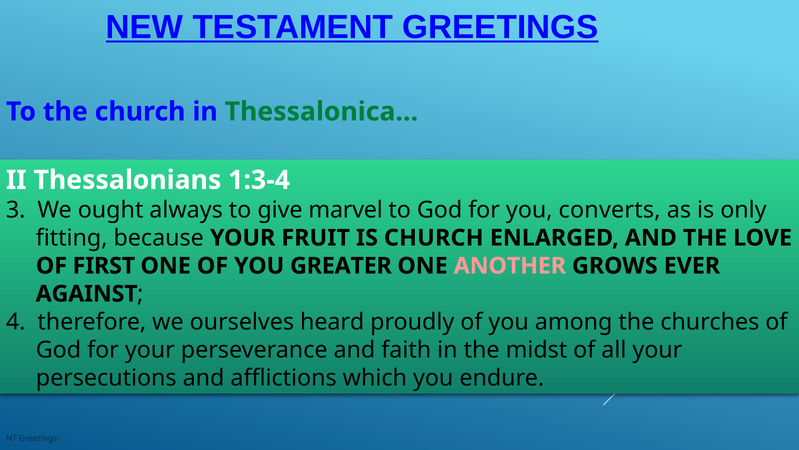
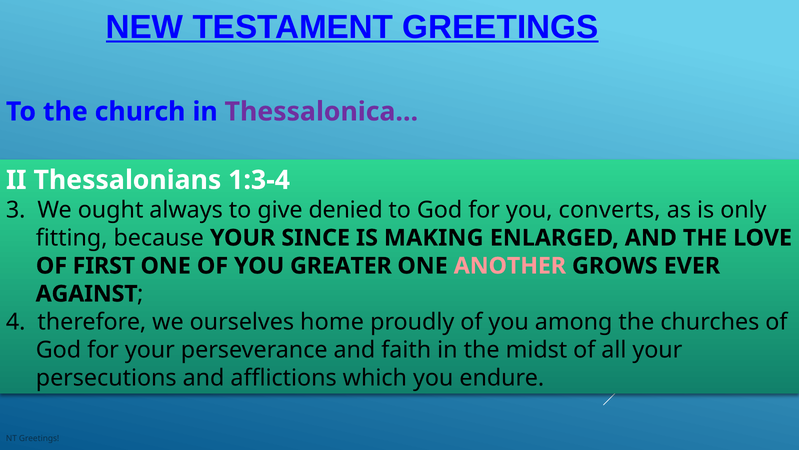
Thessalonica… colour: green -> purple (321, 112)
marvel: marvel -> denied (346, 210)
FRUIT: FRUIT -> SINCE (316, 238)
IS CHURCH: CHURCH -> MAKING (434, 238)
heard: heard -> home (332, 322)
